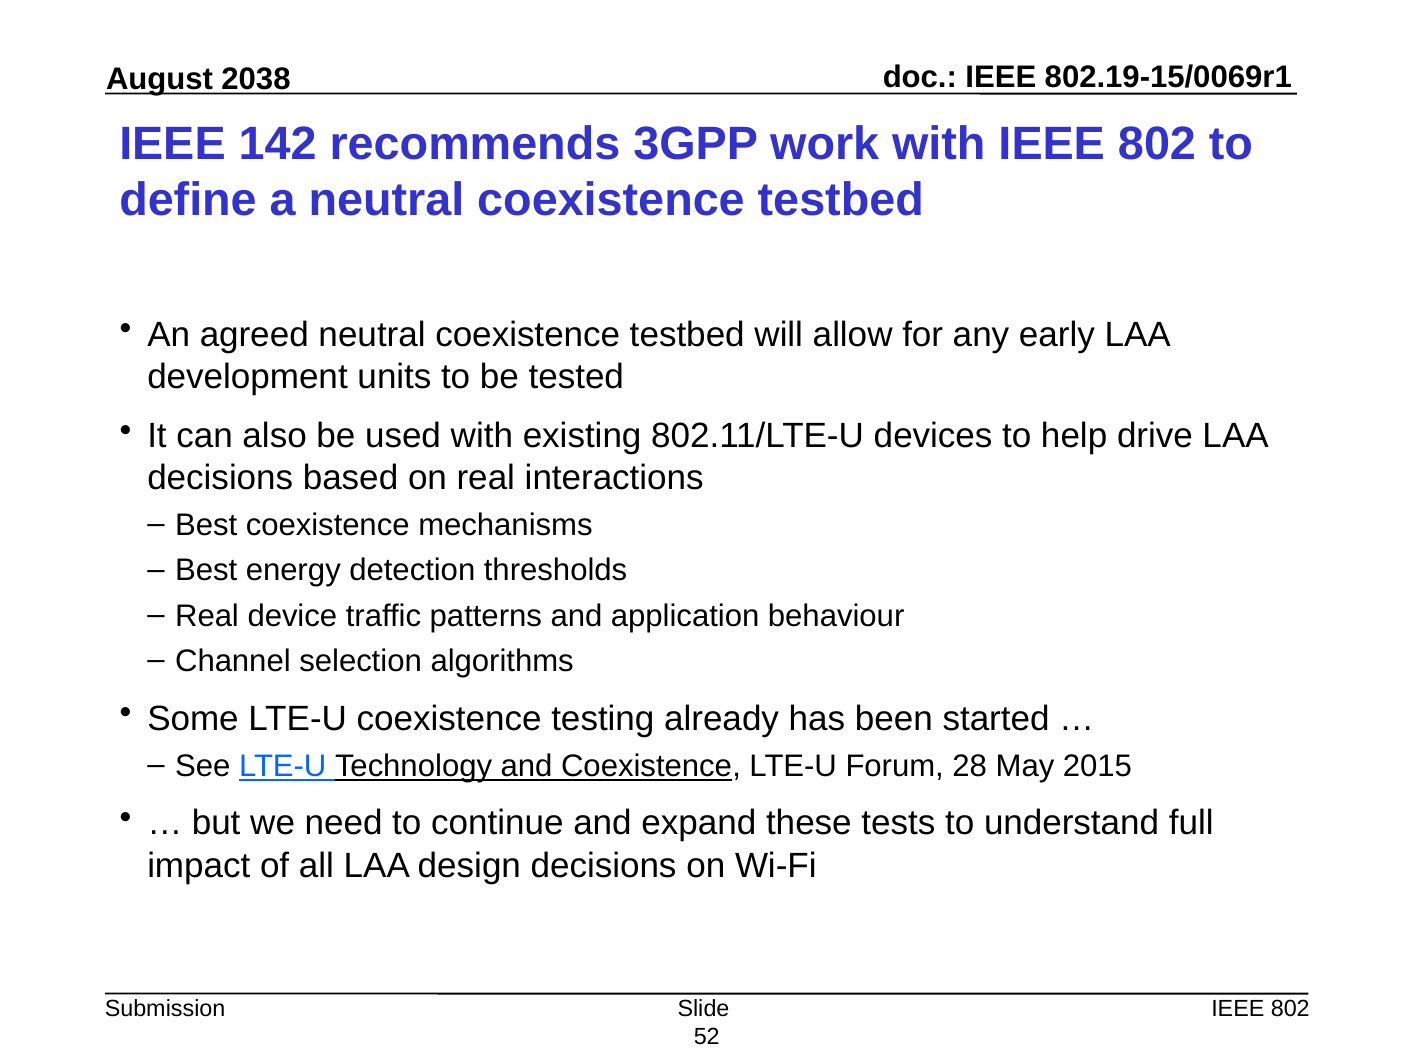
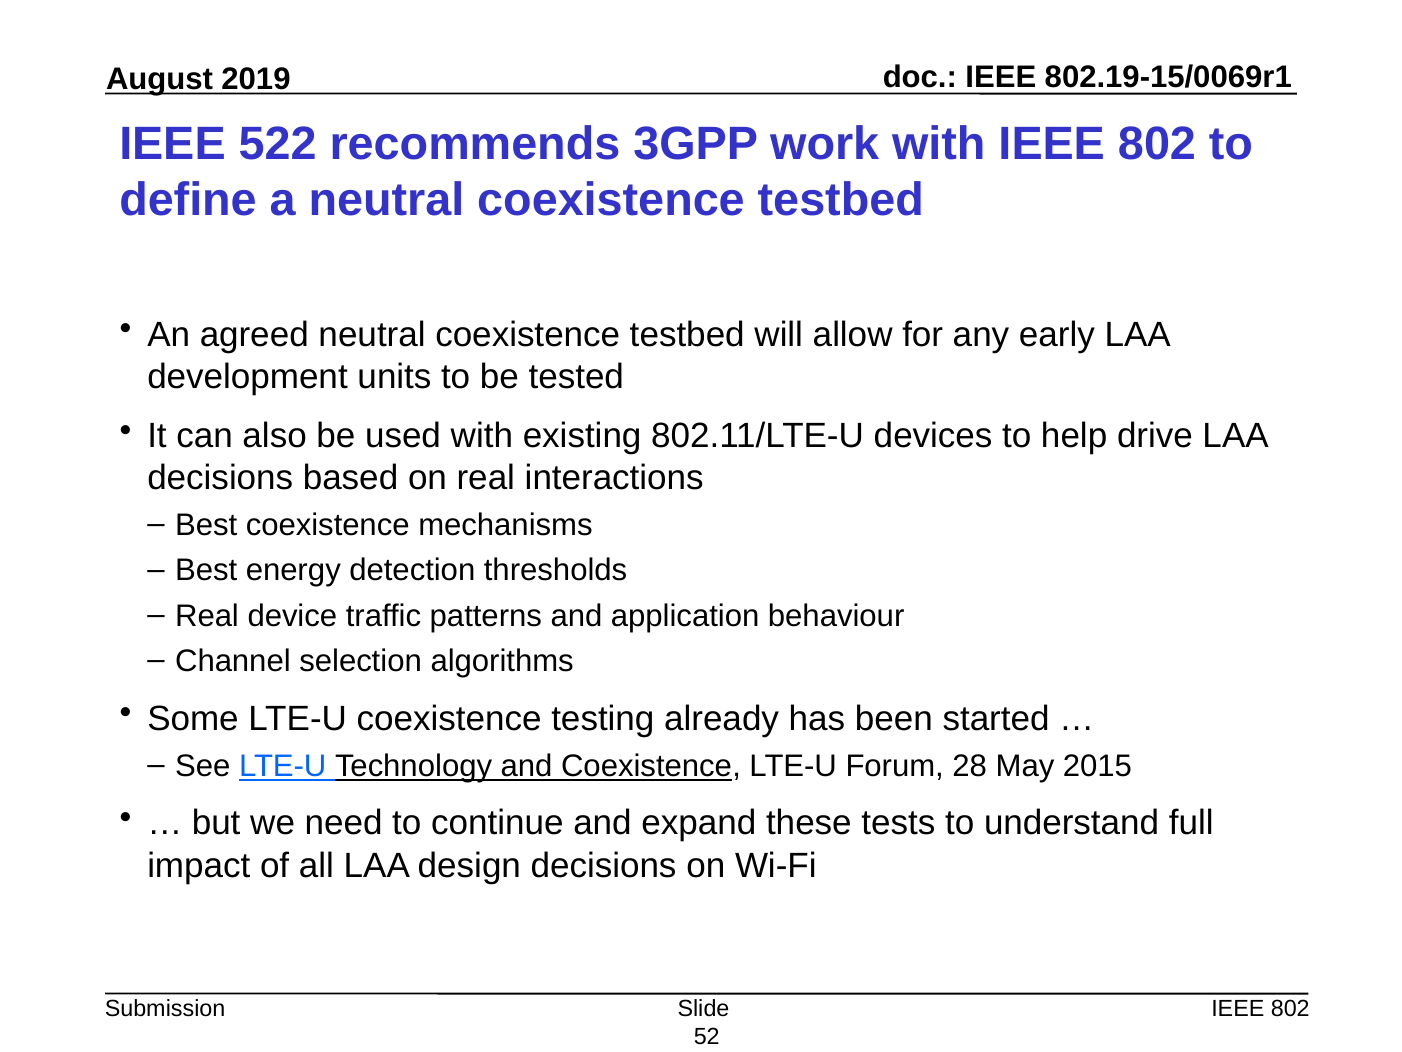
2038: 2038 -> 2019 (256, 80)
142: 142 -> 522 (278, 144)
